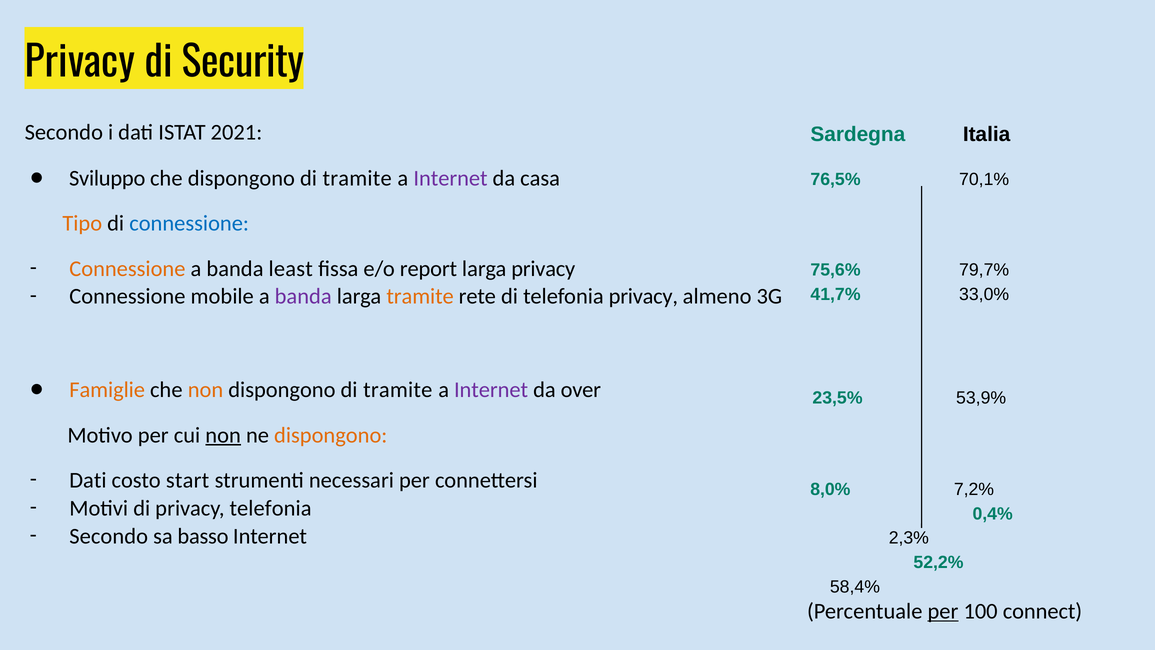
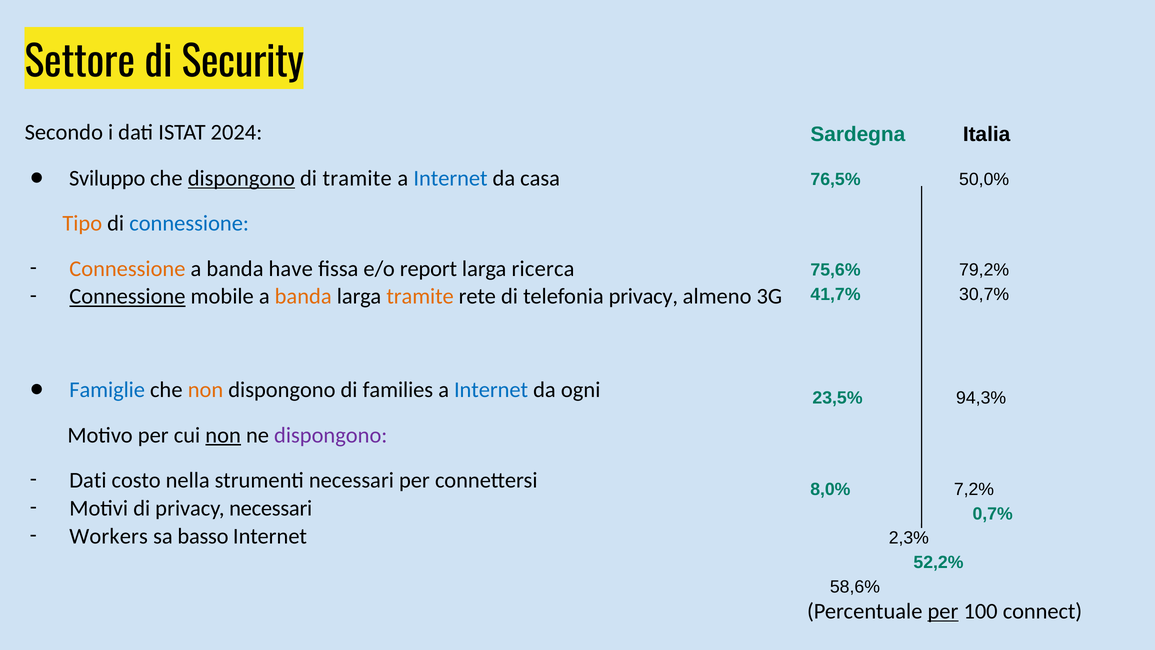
Privacy: Privacy -> Settore (80, 63)
2021: 2021 -> 2024 (236, 133)
dispongono underline: none -> present (241, 178)
Internet colour: purple -> blue (451, 178)
70,1%: 70,1% -> 50,0% (984, 179)
least: least -> have (291, 269)
larga privacy: privacy -> ricerca (543, 269)
79,7%: 79,7% -> 79,2% (984, 270)
Connessione underline: none -> present (127, 296)
banda colour: purple -> orange (303, 296)
33,0%: 33,0% -> 30,7% (984, 294)
Famiglie colour: orange -> blue (107, 390)
tramite: tramite -> families (398, 390)
Internet colour: purple -> blue (491, 390)
over: over -> ogni (581, 390)
53,9%: 53,9% -> 94,3% (981, 398)
dispongono colour: orange -> purple (331, 435)
start: start -> nella (188, 480)
privacy telefonia: telefonia -> necessari (271, 508)
0,4%: 0,4% -> 0,7% (993, 514)
Secondo: Secondo -> Workers (109, 536)
58,4%: 58,4% -> 58,6% (855, 587)
